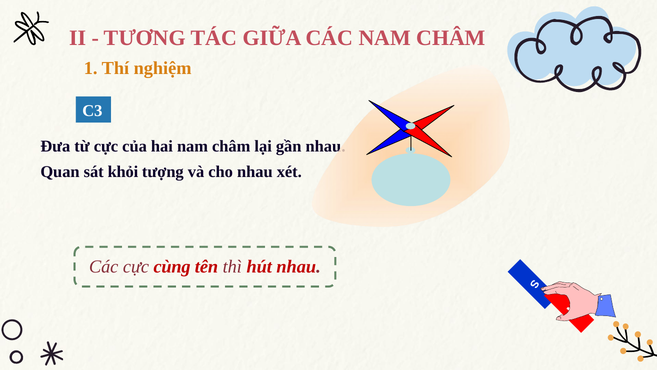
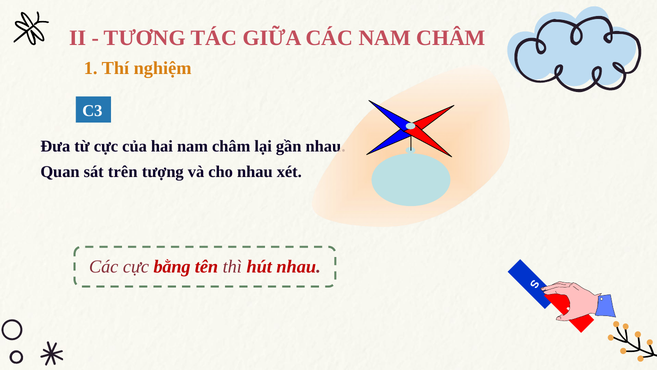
khỏi: khỏi -> trên (123, 171)
cùng: cùng -> bằng (172, 266)
